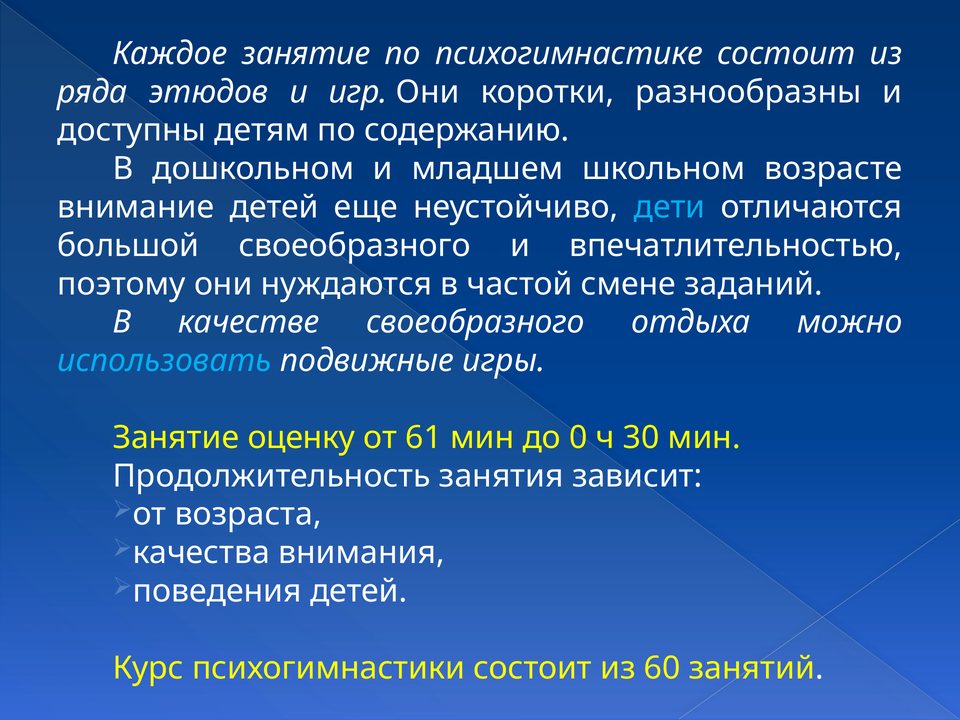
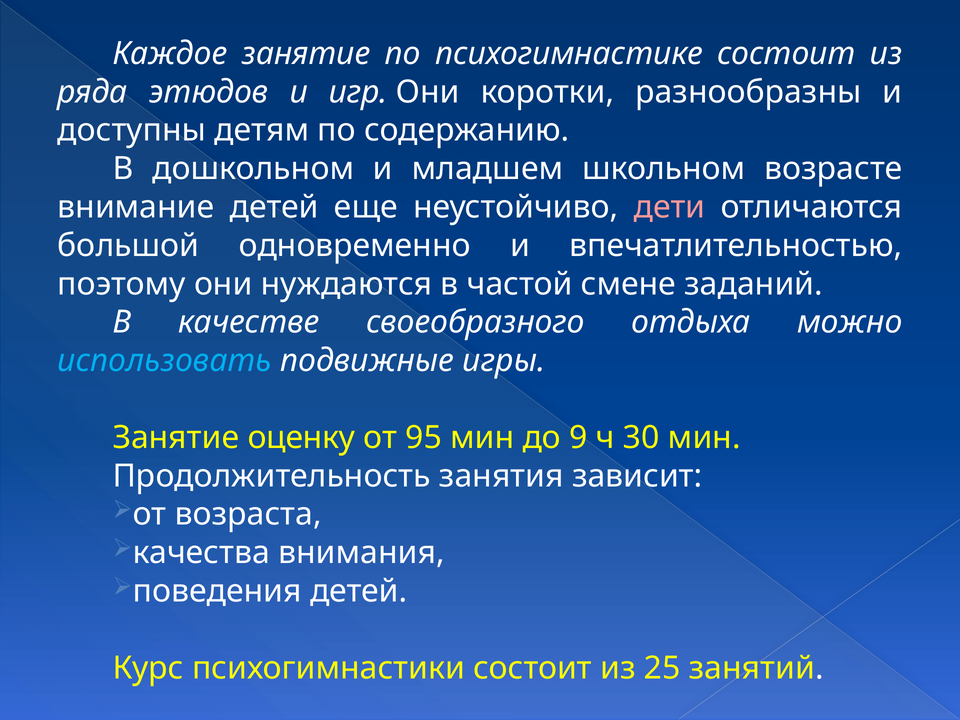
дети colour: light blue -> pink (670, 207)
большой своеобразного: своеобразного -> одновременно (355, 246)
61: 61 -> 95 (424, 438)
0: 0 -> 9 (578, 438)
60: 60 -> 25 (662, 668)
